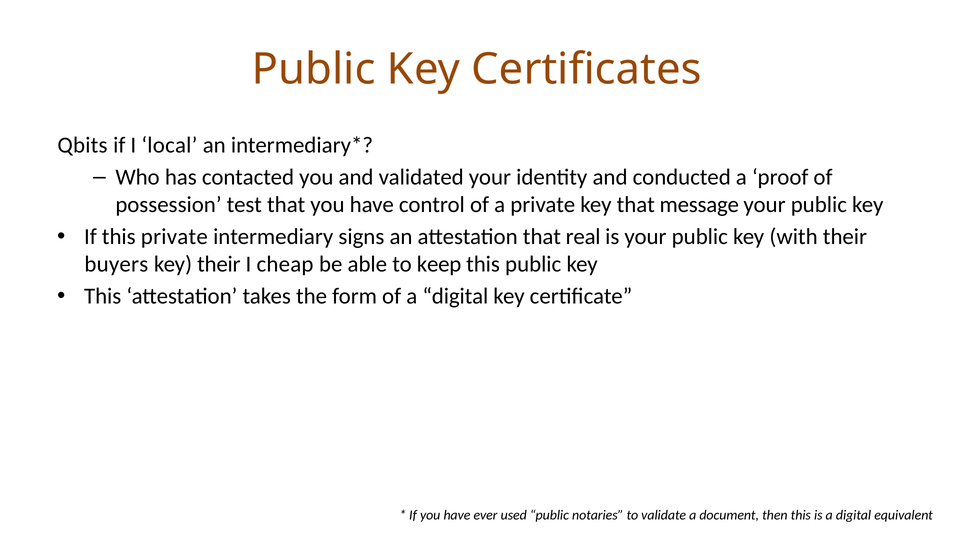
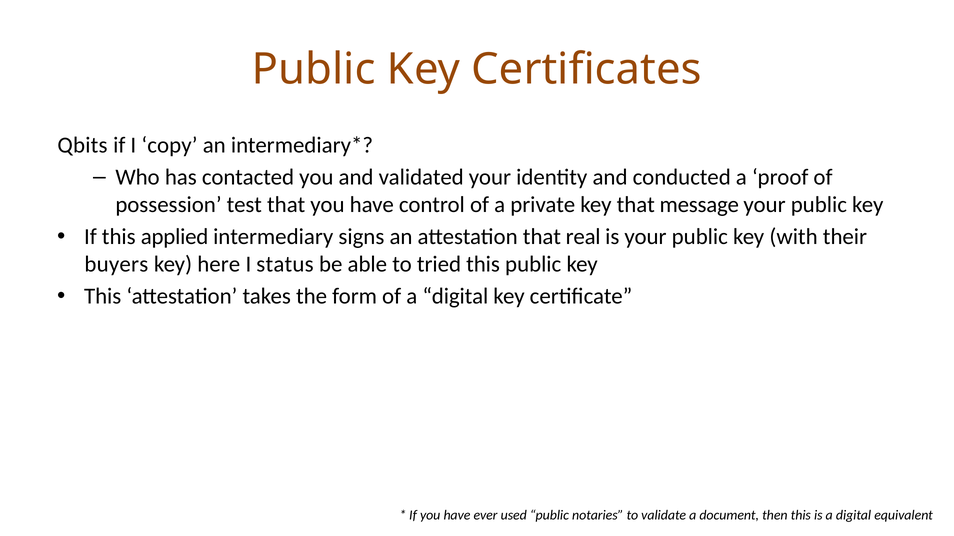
local: local -> copy (169, 145)
this private: private -> applied (175, 237)
key their: their -> here (219, 264)
cheap: cheap -> status (285, 264)
keep: keep -> tried (439, 264)
